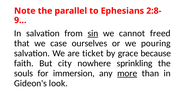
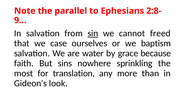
pouring: pouring -> baptism (156, 43)
ticket: ticket -> water (93, 53)
city: city -> sins (65, 63)
souls: souls -> most (24, 73)
immersion: immersion -> translation (74, 73)
more underline: present -> none (127, 73)
